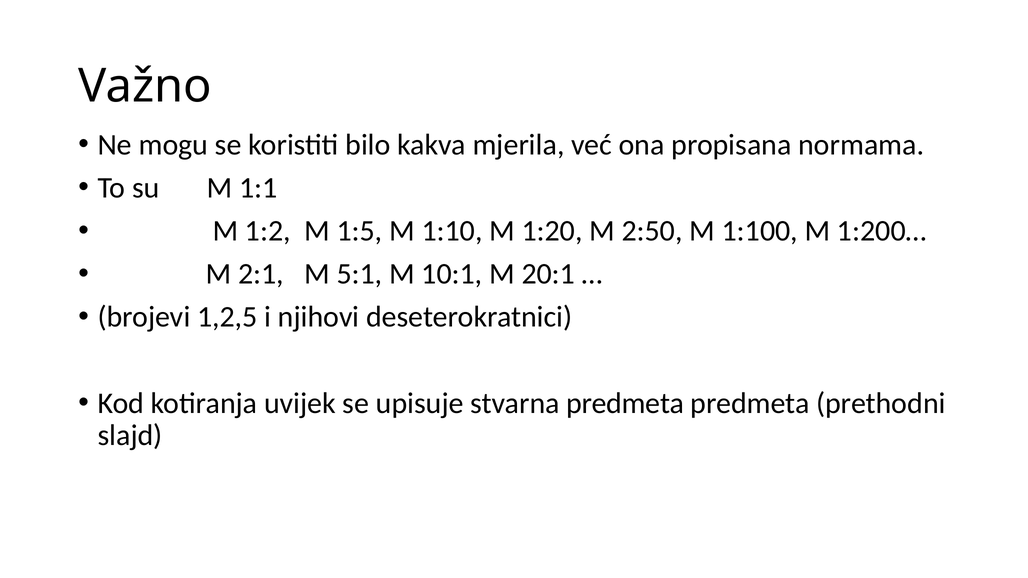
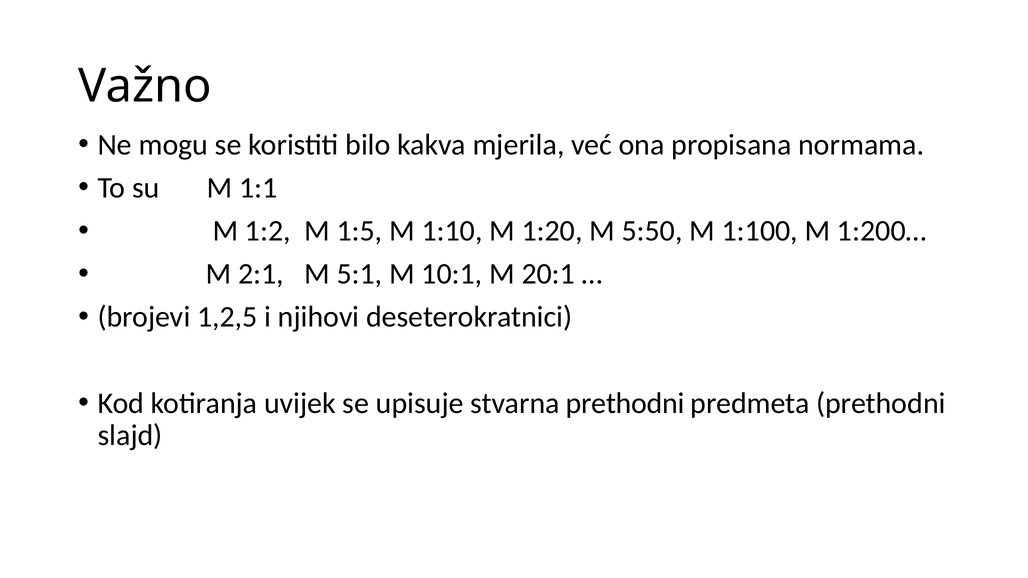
2:50: 2:50 -> 5:50 (652, 231)
stvarna predmeta: predmeta -> prethodni (625, 403)
